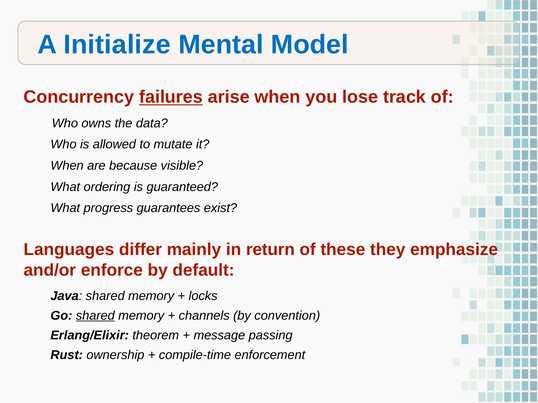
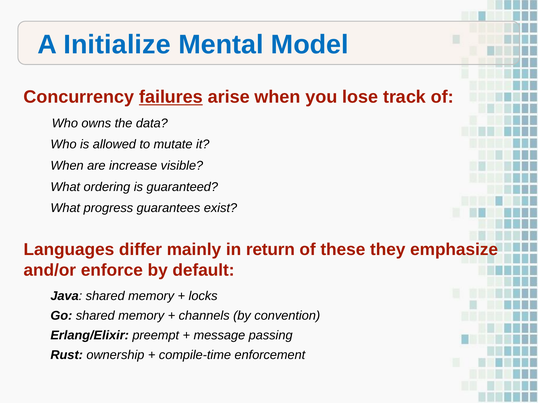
because: because -> increase (133, 166)
shared underline: present -> none (95, 316)
theorem: theorem -> preempt (156, 336)
